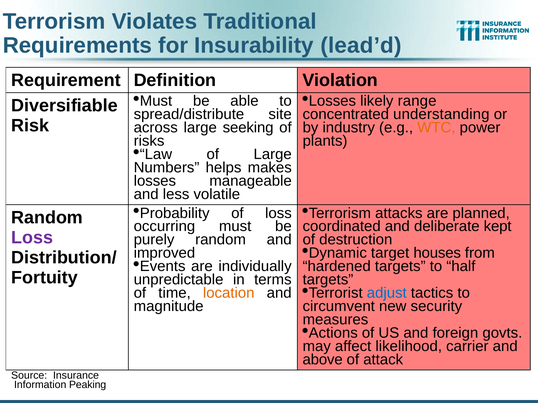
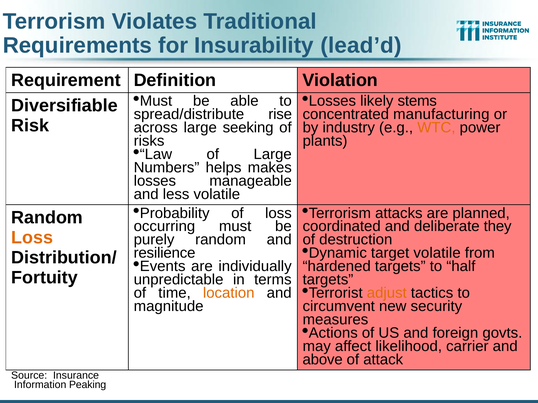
range: range -> stems (417, 101)
site: site -> rise (280, 115)
understanding: understanding -> manufacturing (441, 115)
kept: kept -> they (498, 227)
Loss colour: purple -> orange (32, 238)
target houses: houses -> volatile (437, 253)
improved: improved -> resilience (165, 253)
adjust colour: blue -> orange (387, 293)
